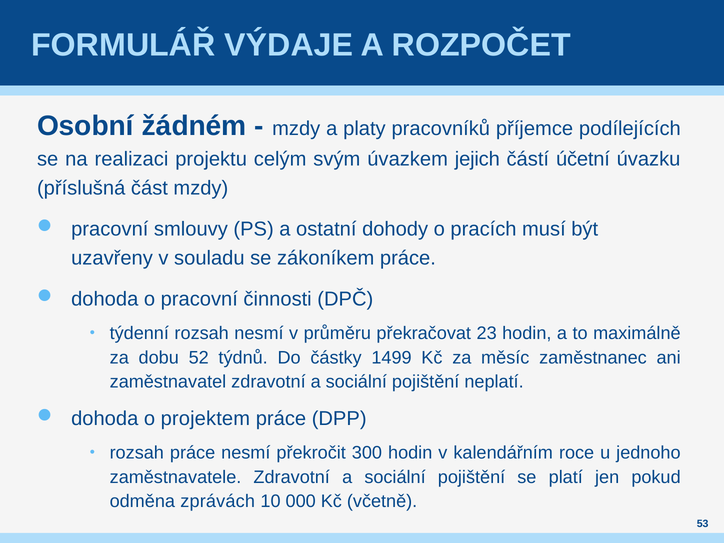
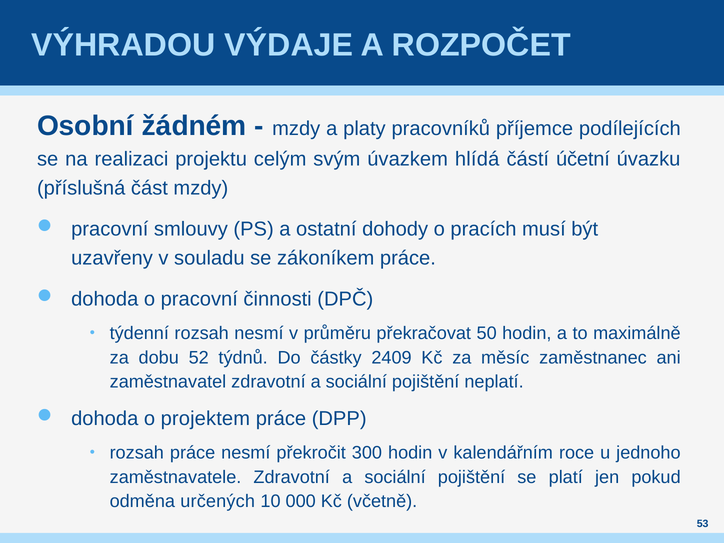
FORMULÁŘ: FORMULÁŘ -> VÝHRADOU (123, 45)
jejich: jejich -> hlídá (477, 159)
23: 23 -> 50 (487, 333)
1499: 1499 -> 2409 (392, 358)
zprávách: zprávách -> určených (218, 501)
